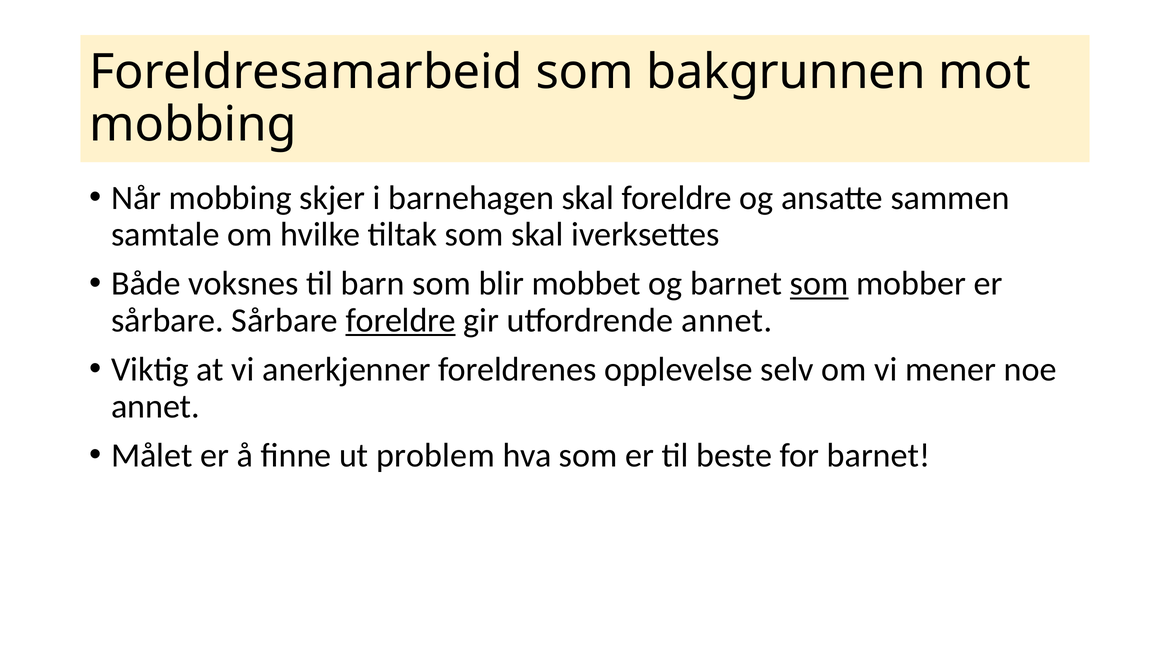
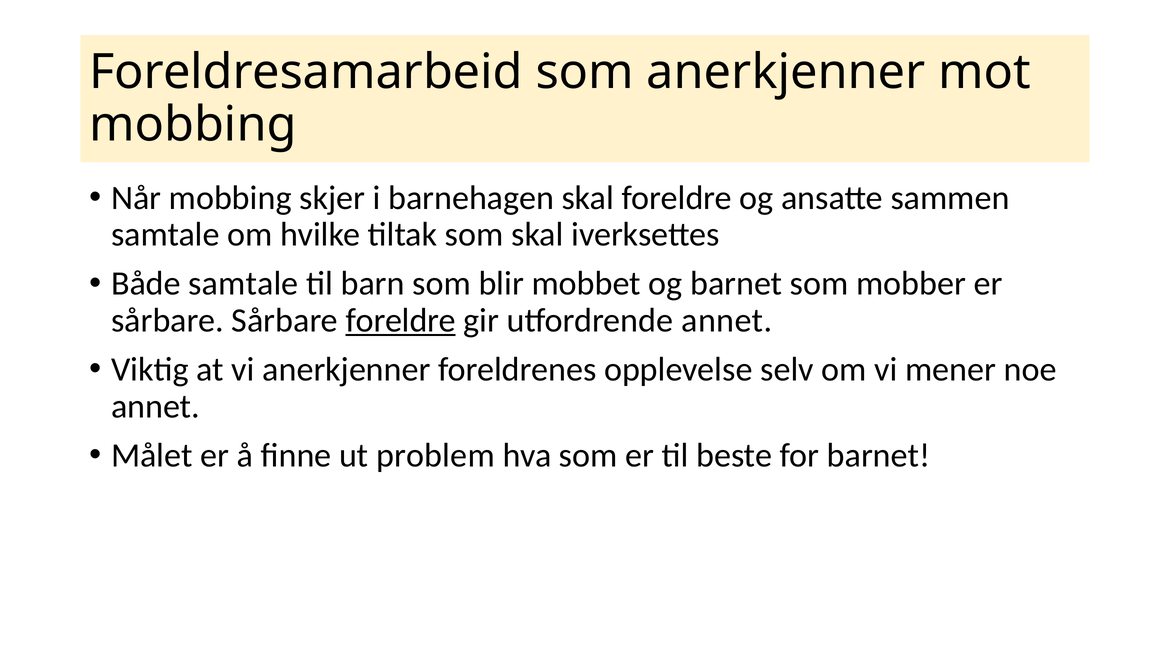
som bakgrunnen: bakgrunnen -> anerkjenner (786, 72)
Både voksnes: voksnes -> samtale (243, 284)
som underline: present -> none (819, 284)
